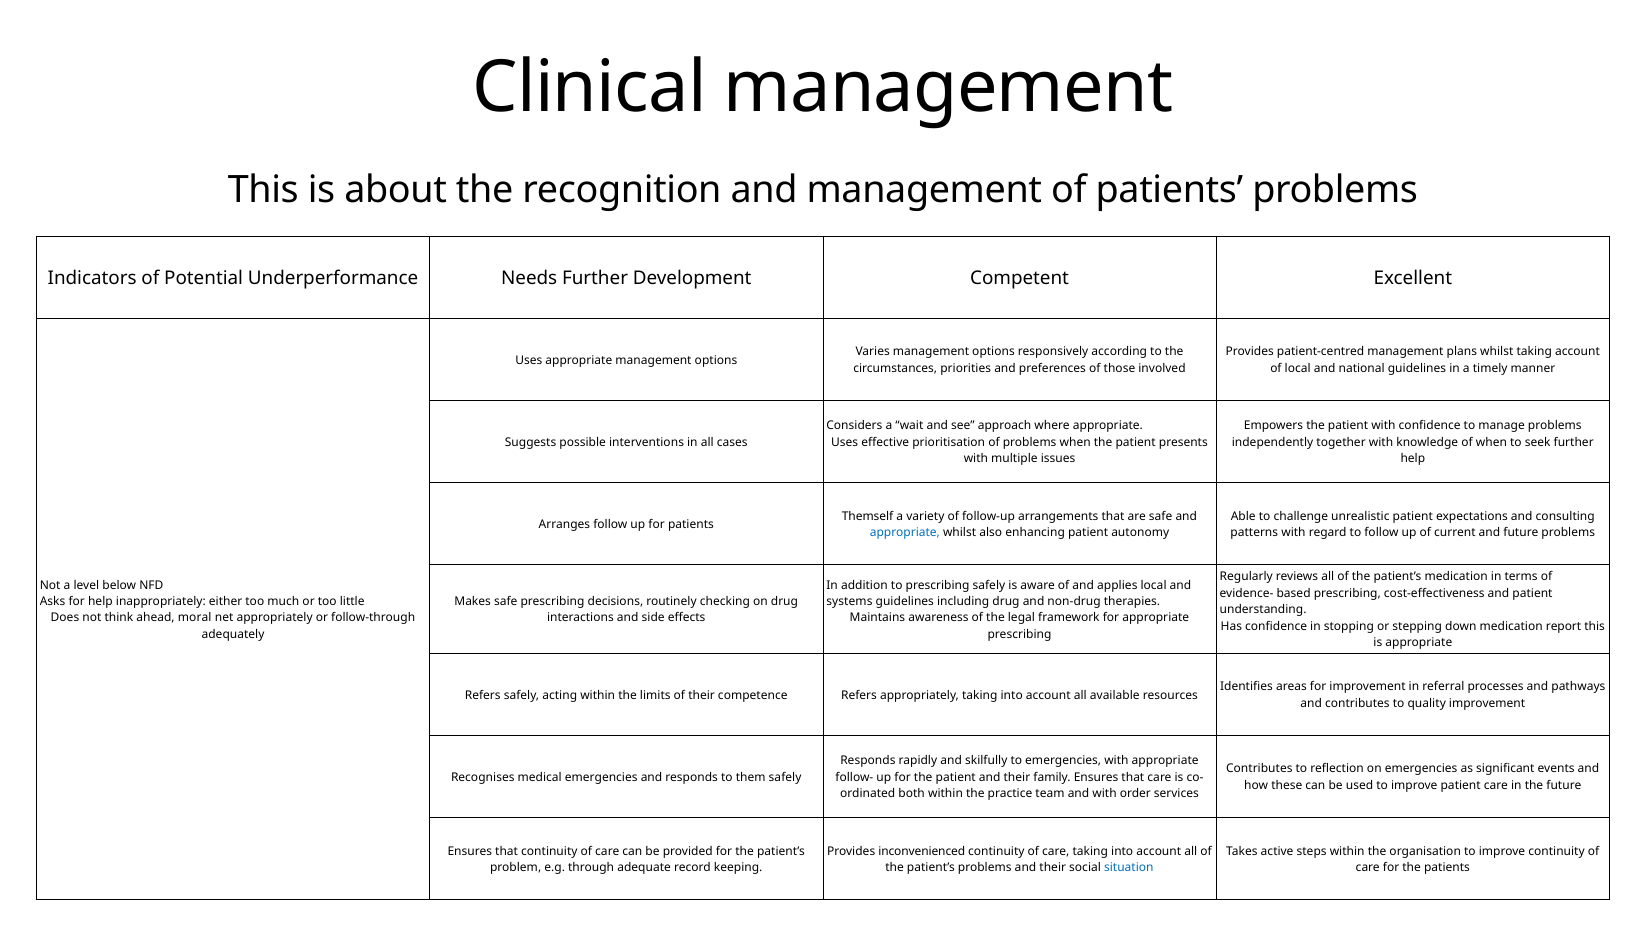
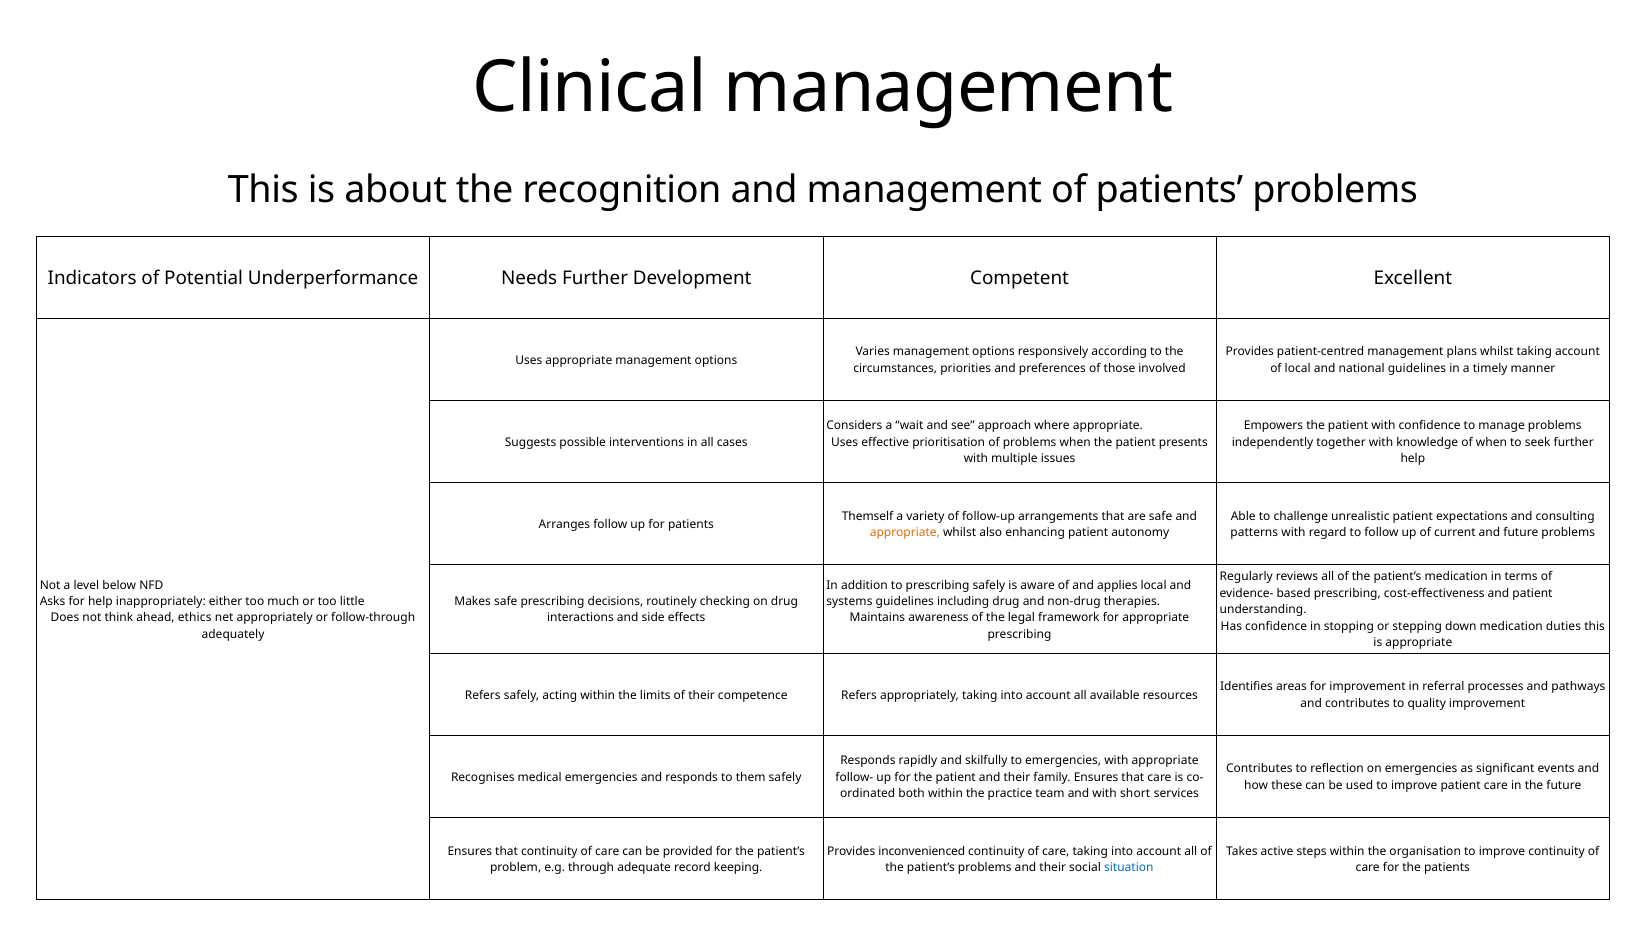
appropriate colour: blue -> orange (905, 532)
moral: moral -> ethics (195, 618)
report: report -> duties (1563, 626)
order: order -> short (1135, 793)
